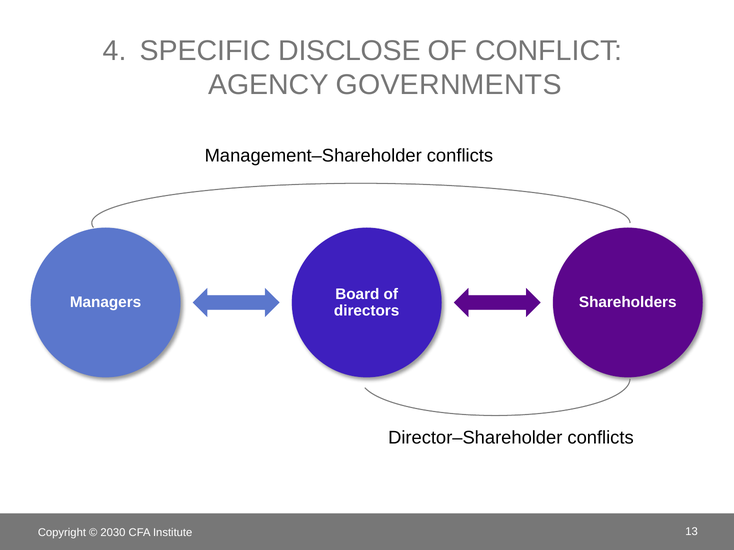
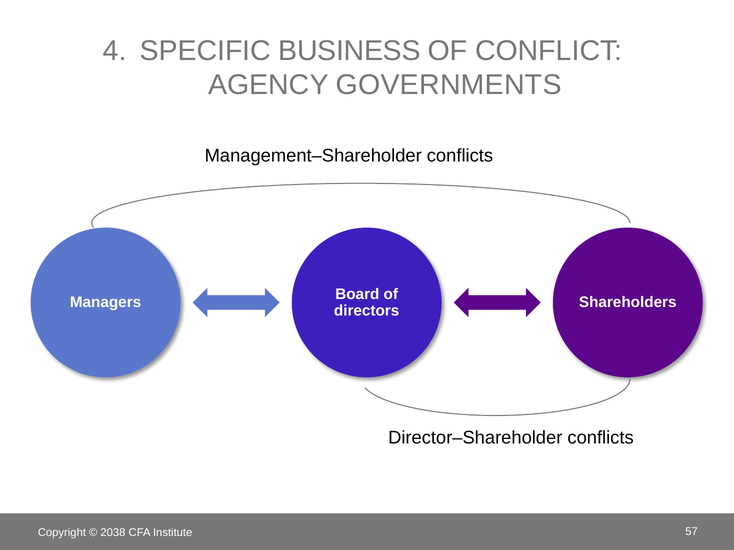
DISCLOSE: DISCLOSE -> BUSINESS (349, 51)
2030: 2030 -> 2038 (113, 533)
13: 13 -> 57 (692, 532)
